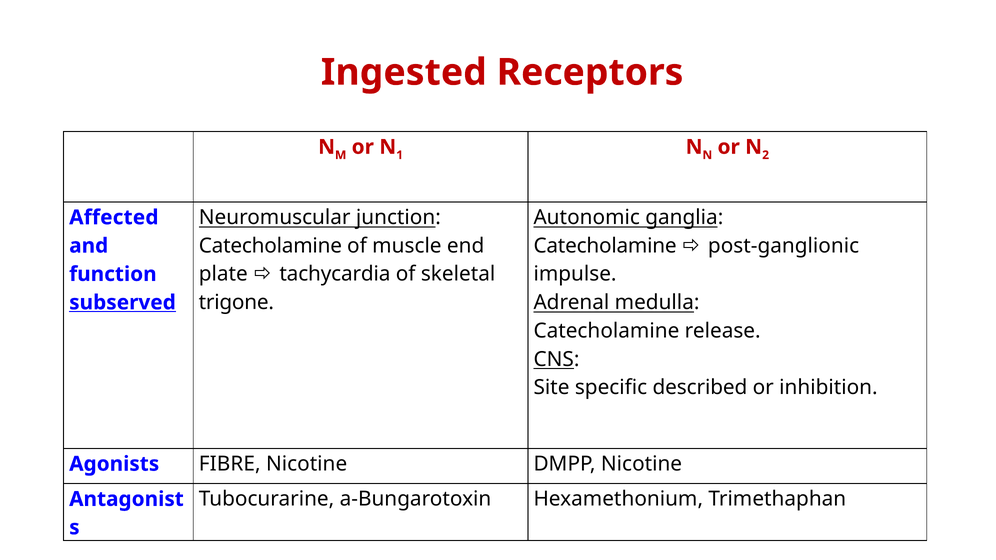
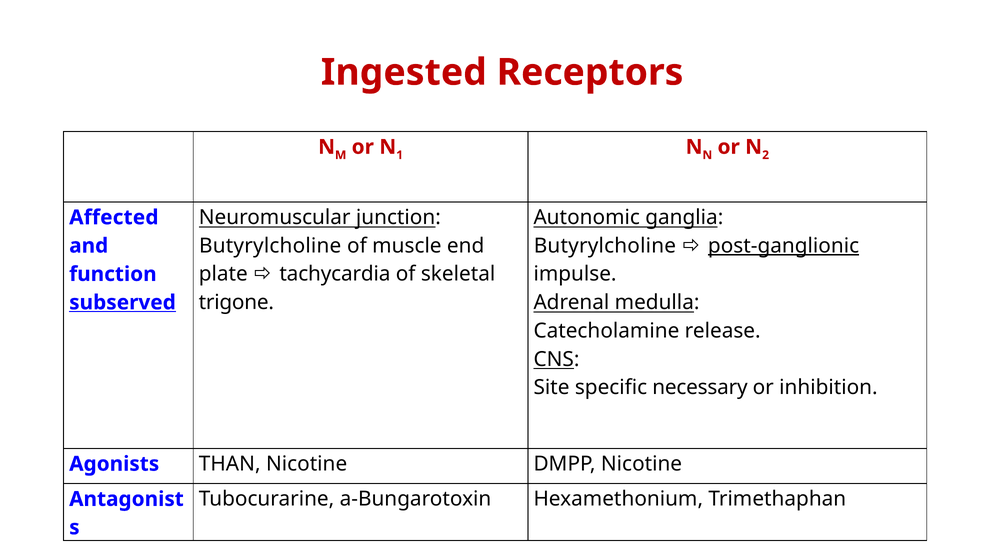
Catecholamine: Catecholamine -> Butyrylcholine (270, 246)
Catecholamine: Catecholamine -> Butyrylcholine (605, 246)
post-ganglionic underline: none -> present (784, 246)
described: described -> necessary (700, 388)
FIBRE: FIBRE -> THAN (230, 464)
